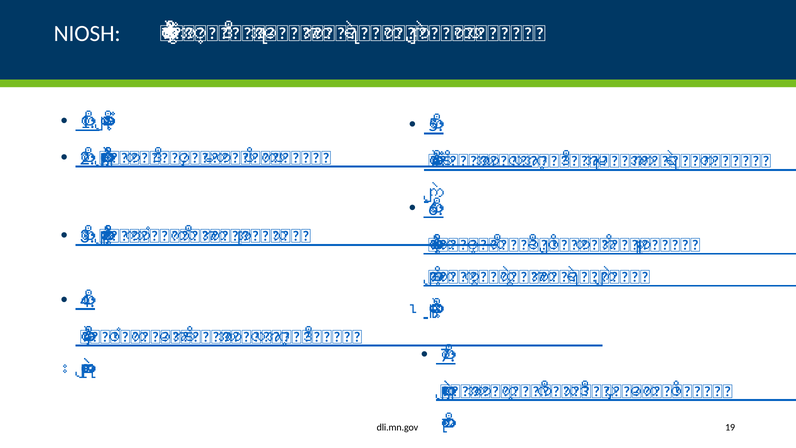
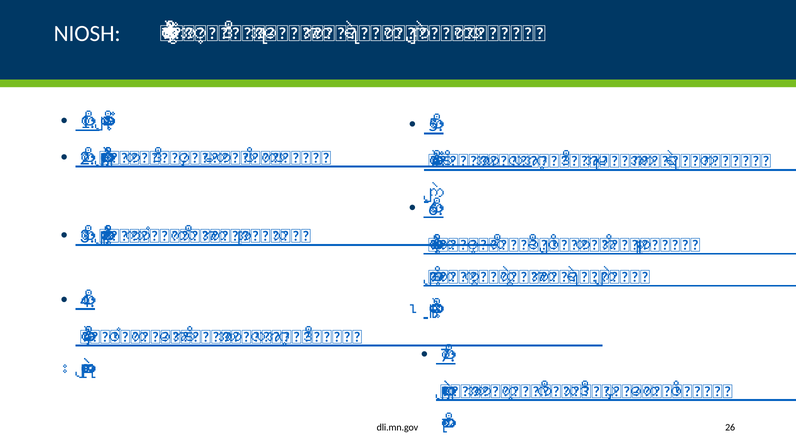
19: 19 -> 26 (730, 427)
